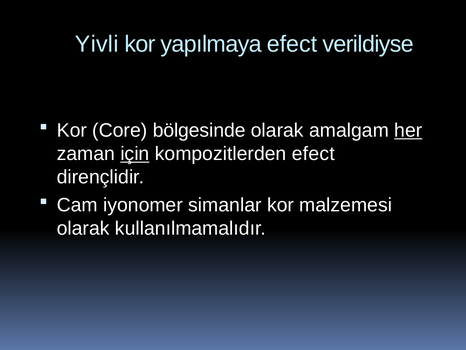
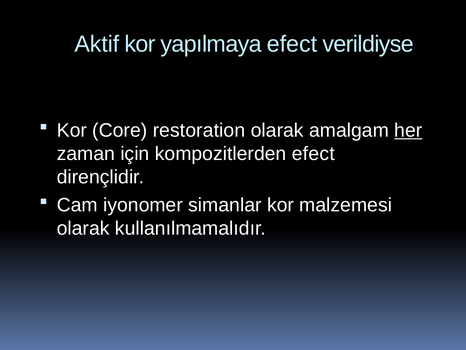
Yivli: Yivli -> Aktif (97, 44)
bölgesinde: bölgesinde -> restoration (199, 130)
için underline: present -> none (135, 154)
